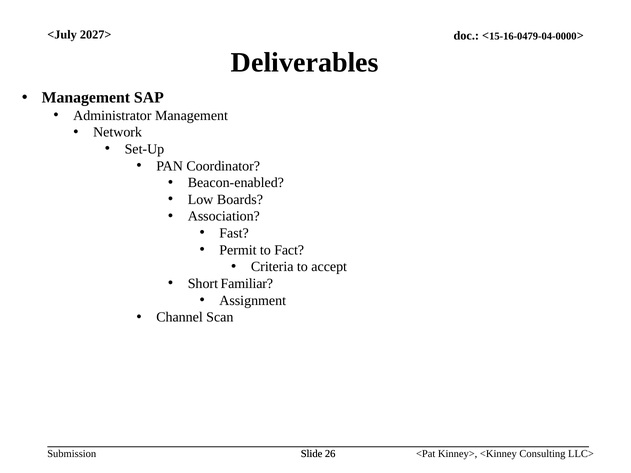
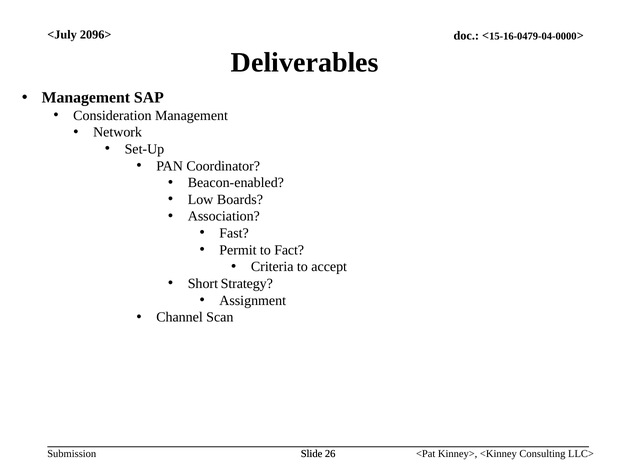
2027>: 2027> -> 2096> (96, 35)
Administrator: Administrator -> Consideration (112, 116)
Familiar: Familiar -> Strategy (247, 284)
